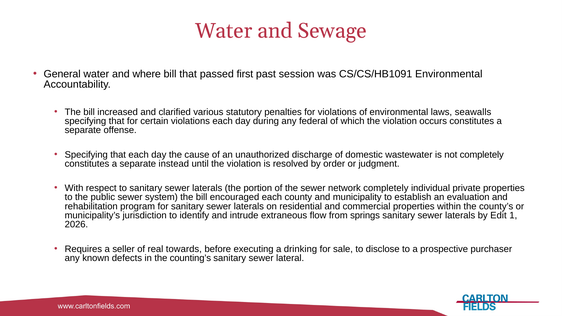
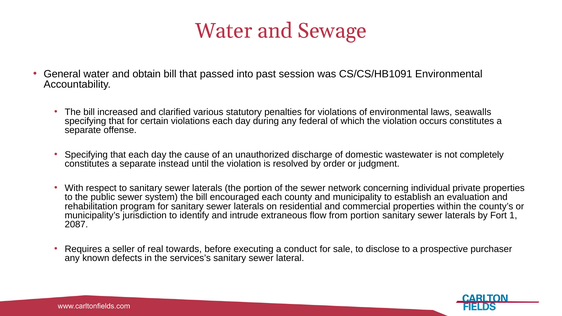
where: where -> obtain (147, 74)
first: first -> into (245, 74)
network completely: completely -> concerning (386, 188)
from springs: springs -> portion (365, 216)
Edit: Edit -> Fort (499, 216)
2026: 2026 -> 2087 (76, 225)
drinking: drinking -> conduct (300, 249)
counting’s: counting’s -> services’s (190, 258)
